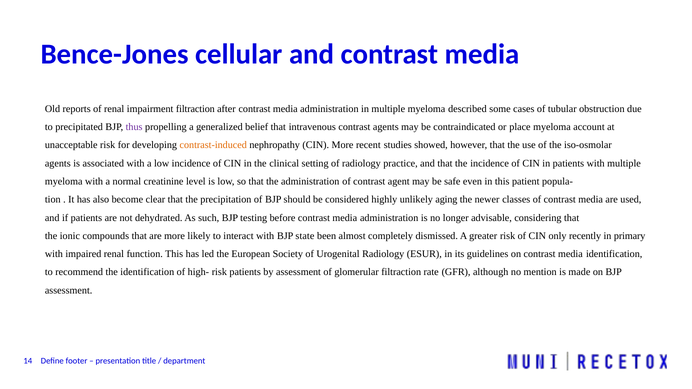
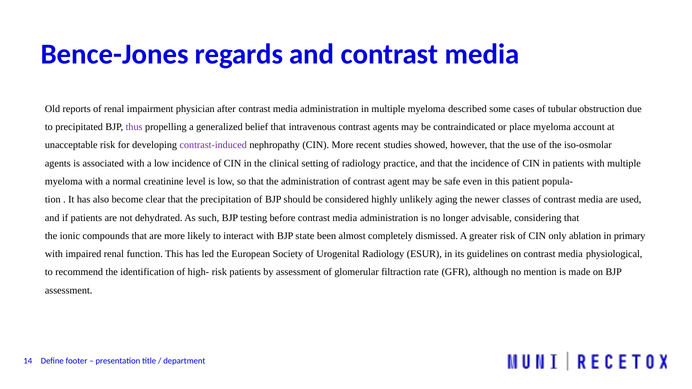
cellular: cellular -> regards (239, 54)
impairment filtraction: filtraction -> physician (195, 109)
contrast-induced colour: orange -> purple (213, 145)
recently: recently -> ablation (585, 236)
media identification: identification -> physiological (614, 254)
